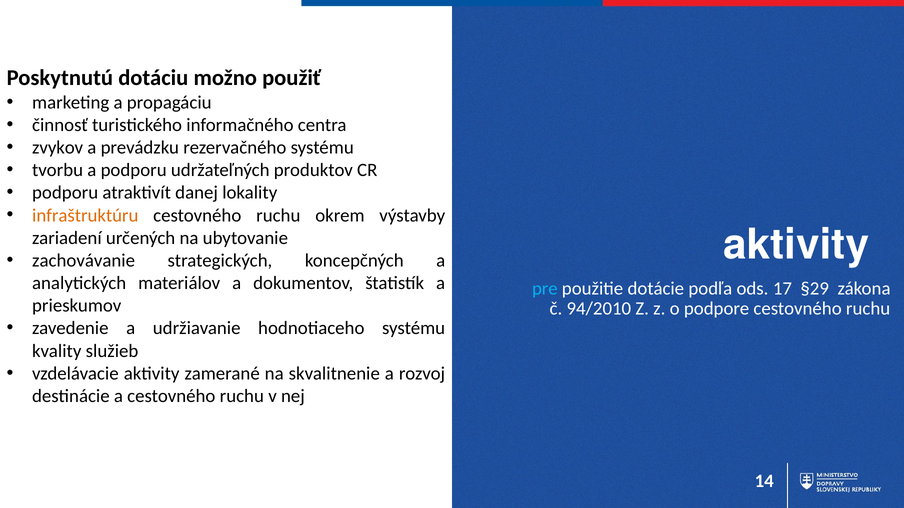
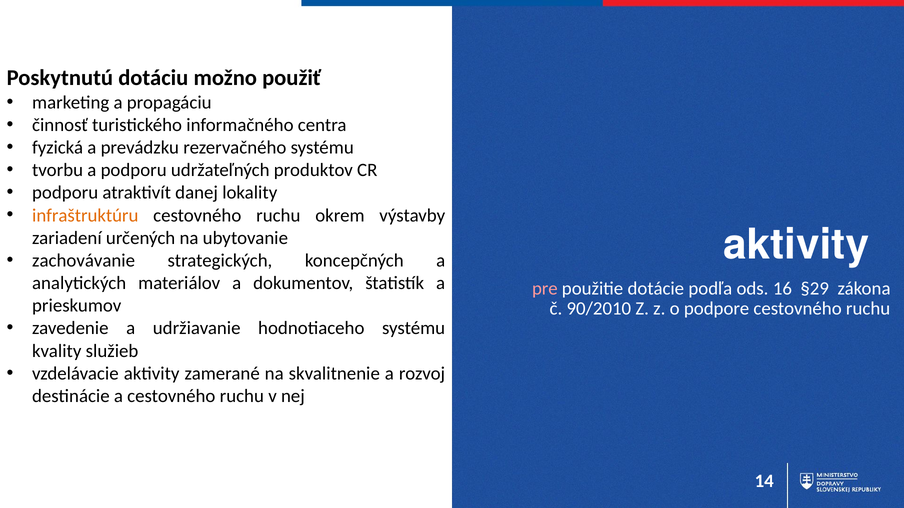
zvykov: zvykov -> fyzická (58, 148)
pre colour: light blue -> pink (545, 289)
17: 17 -> 16 (782, 289)
94/2010: 94/2010 -> 90/2010 (599, 309)
